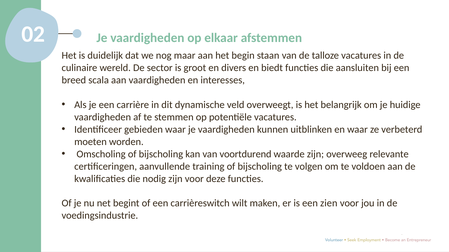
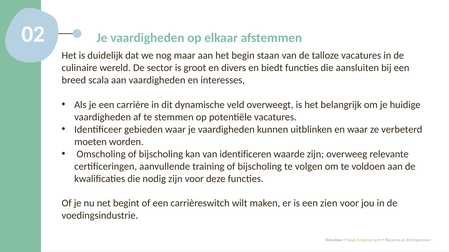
voortdurend: voortdurend -> identificeren (246, 154)
